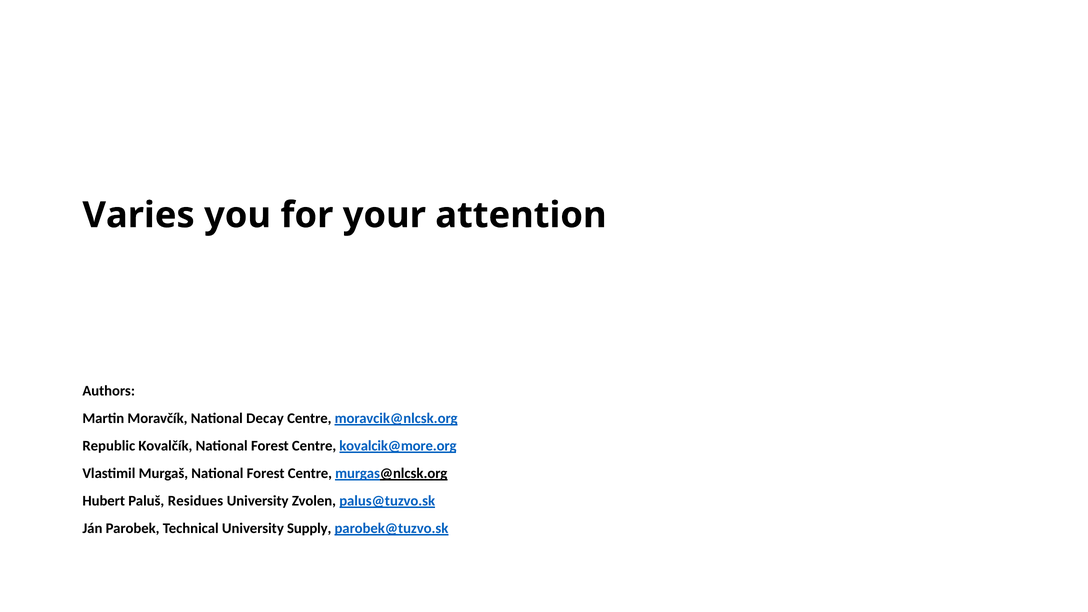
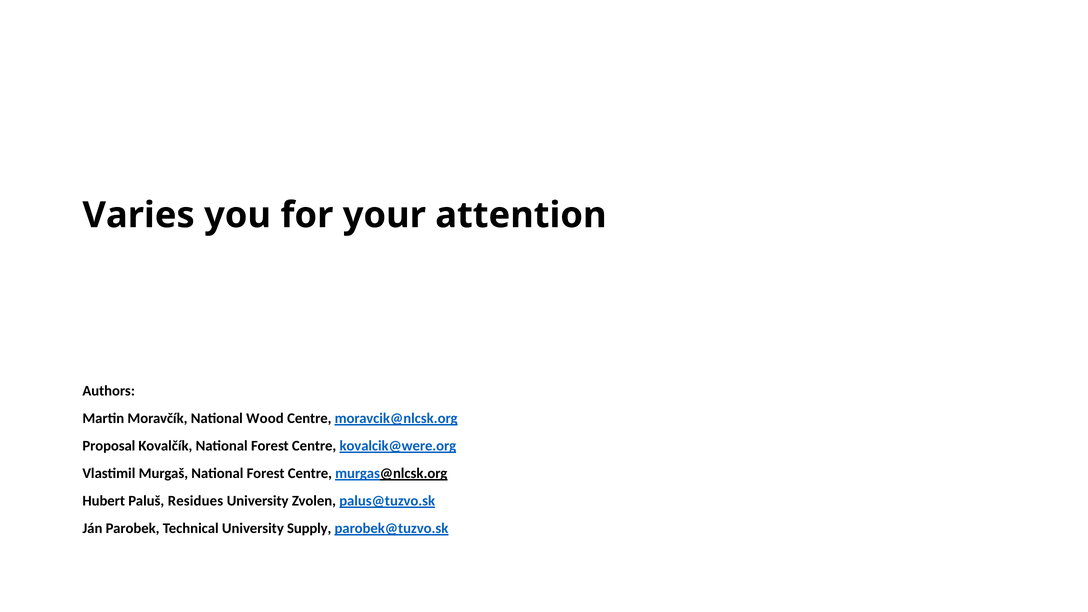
Decay: Decay -> Wood (265, 418)
Republic: Republic -> Proposal (109, 446)
kovalcik@more.org: kovalcik@more.org -> kovalcik@were.org (398, 446)
